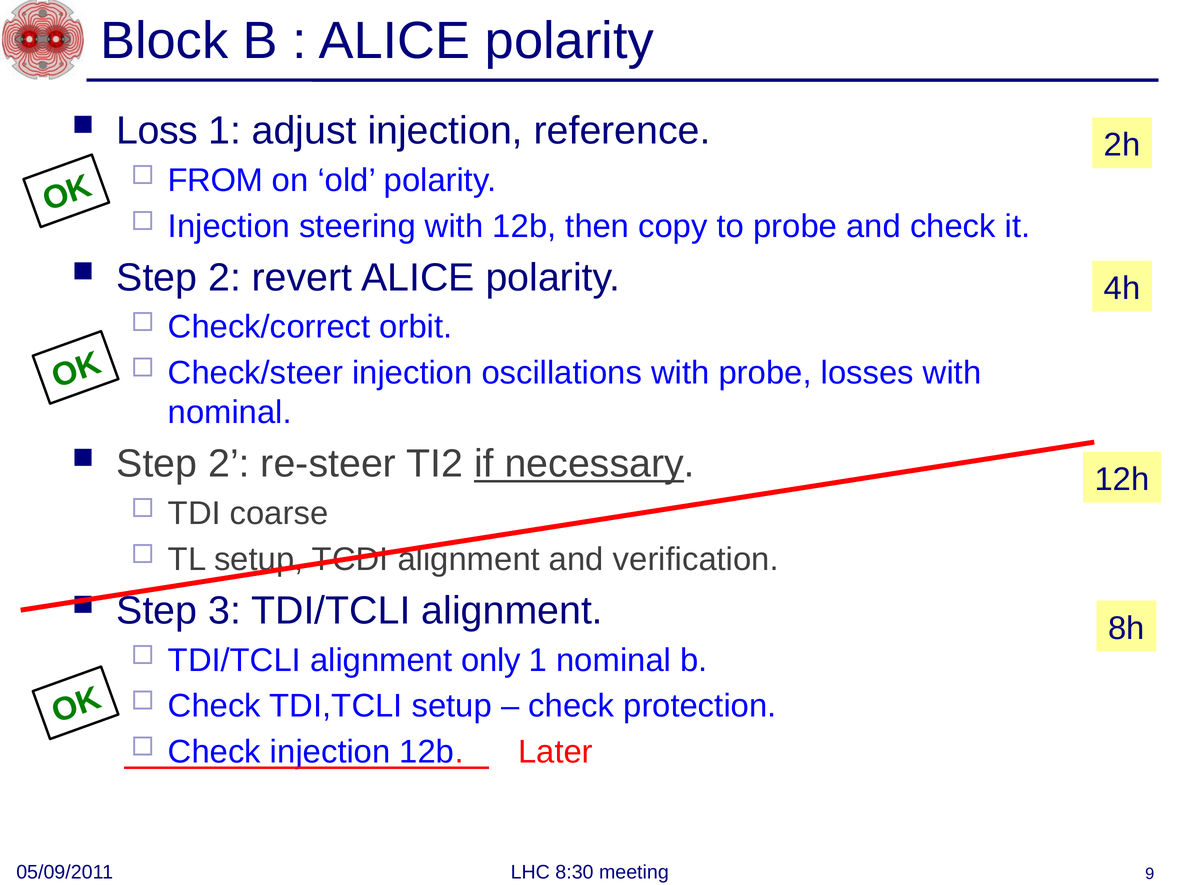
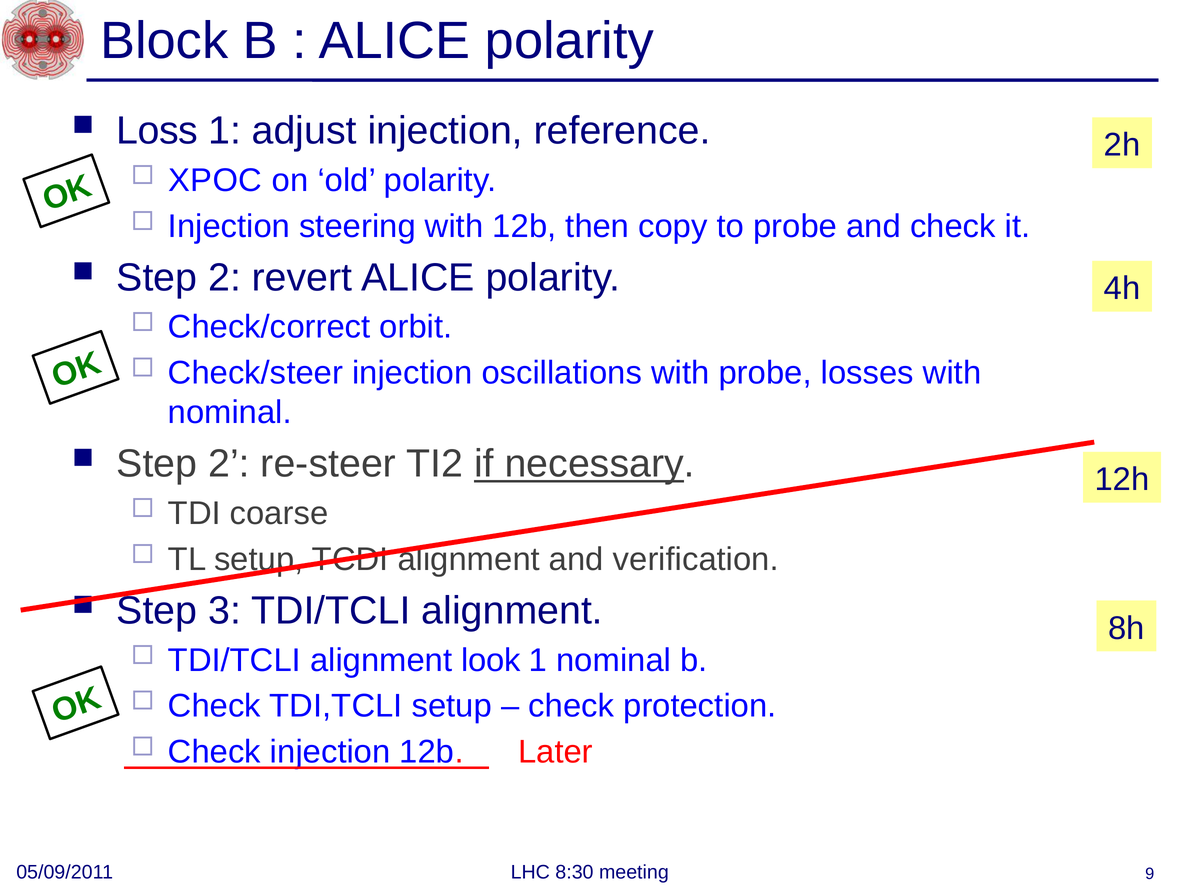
FROM: FROM -> XPOC (215, 180)
only: only -> look (491, 660)
